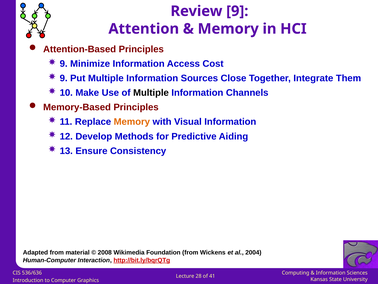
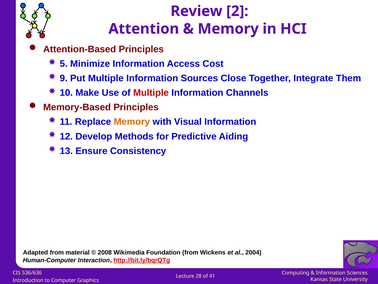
Review 9: 9 -> 2 (237, 11)
9: 9 -> 5 (64, 64)
Multiple colour: black -> red (151, 93)
